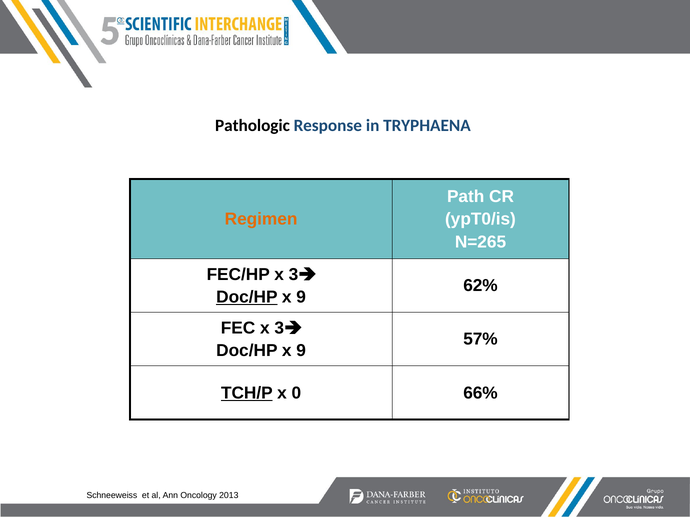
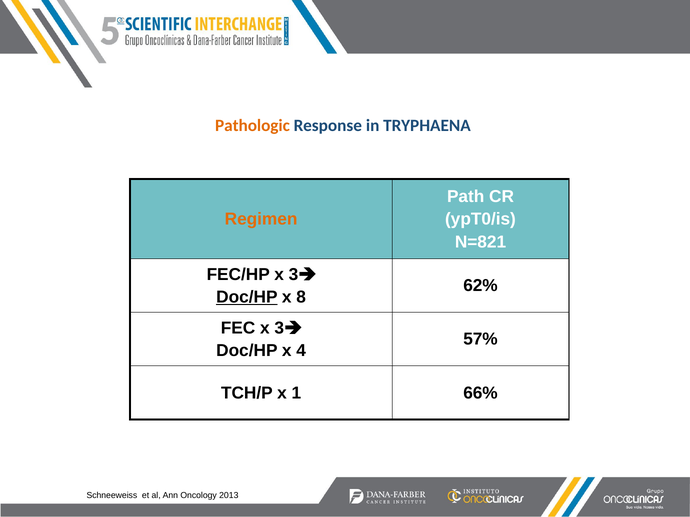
Pathologic colour: black -> orange (252, 125)
N=265: N=265 -> N=821 (480, 242)
9: 9 -> 8 (301, 297)
9: 9 -> 4 (301, 351)
TCH/P underline: present -> none (247, 393)
0: 0 -> 1 (296, 393)
